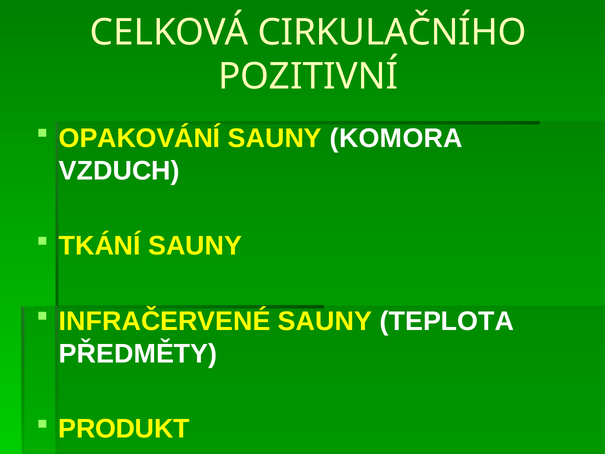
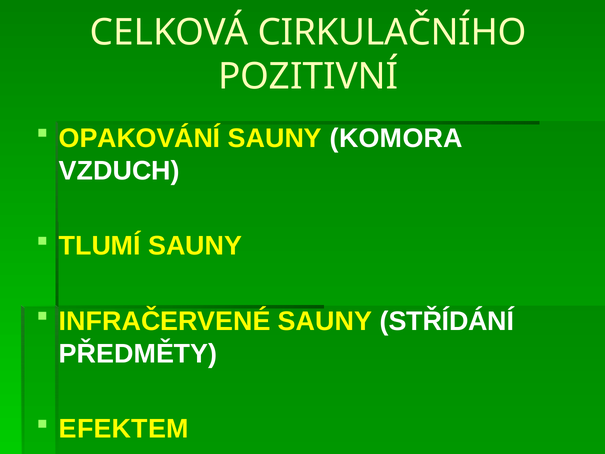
TKÁNÍ: TKÁNÍ -> TLUMÍ (100, 246)
TEPLOTA: TEPLOTA -> STŘÍDÁNÍ (447, 321)
PRODUKT: PRODUKT -> EFEKTEM (124, 429)
